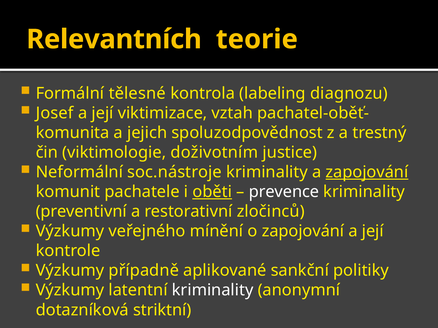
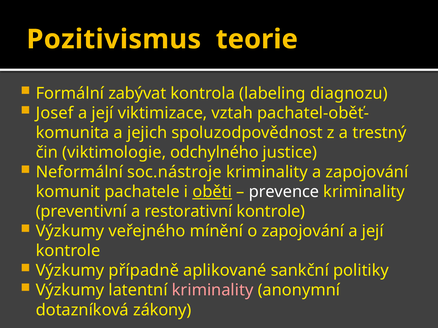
Relevantních: Relevantních -> Pozitivismus (114, 39)
tělesné: tělesné -> zabývat (137, 93)
doživotním: doživotním -> odchylného (214, 153)
zapojování underline: present -> none (367, 172)
restorativní zločinců: zločinců -> kontrole (271, 212)
kriminality colour: white -> pink (213, 291)
striktní: striktní -> zákony (162, 310)
